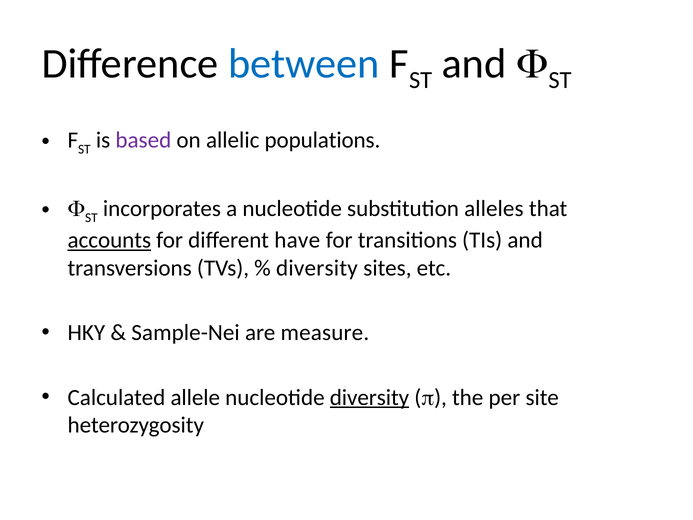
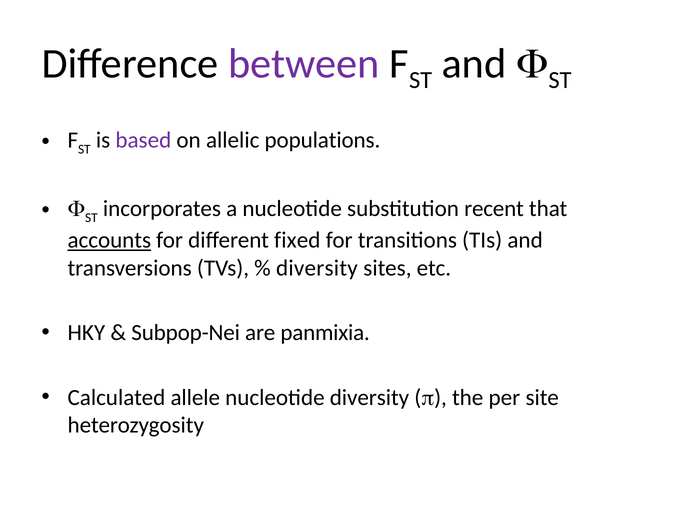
between colour: blue -> purple (304, 64)
alleles: alleles -> recent (494, 209)
have: have -> fixed (297, 240)
Sample-Nei: Sample-Nei -> Subpop-Nei (186, 333)
measure: measure -> panmixia (325, 333)
diversity underline: present -> none (369, 397)
